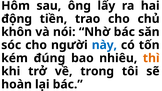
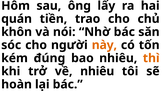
động: động -> quán (17, 19)
này colour: blue -> orange (104, 45)
về trong: trong -> nhiêu (97, 71)
